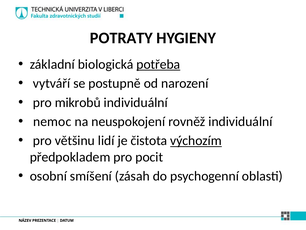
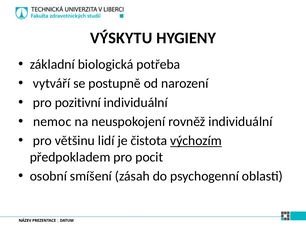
POTRATY: POTRATY -> VÝSKYTU (121, 38)
potřeba underline: present -> none (158, 64)
mikrobů: mikrobů -> pozitivní (78, 102)
